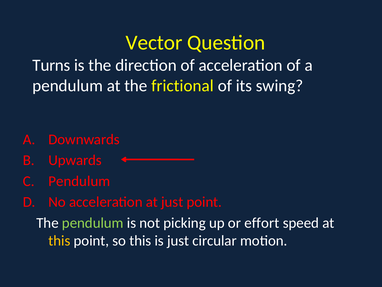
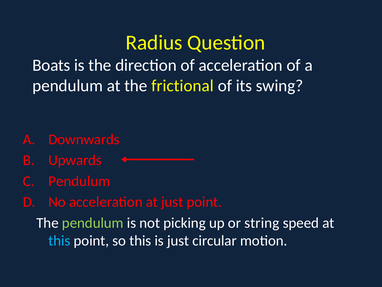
Vector: Vector -> Radius (154, 43)
Turns: Turns -> Boats (51, 65)
effort: effort -> string (262, 222)
this colour: yellow -> light blue (59, 240)
